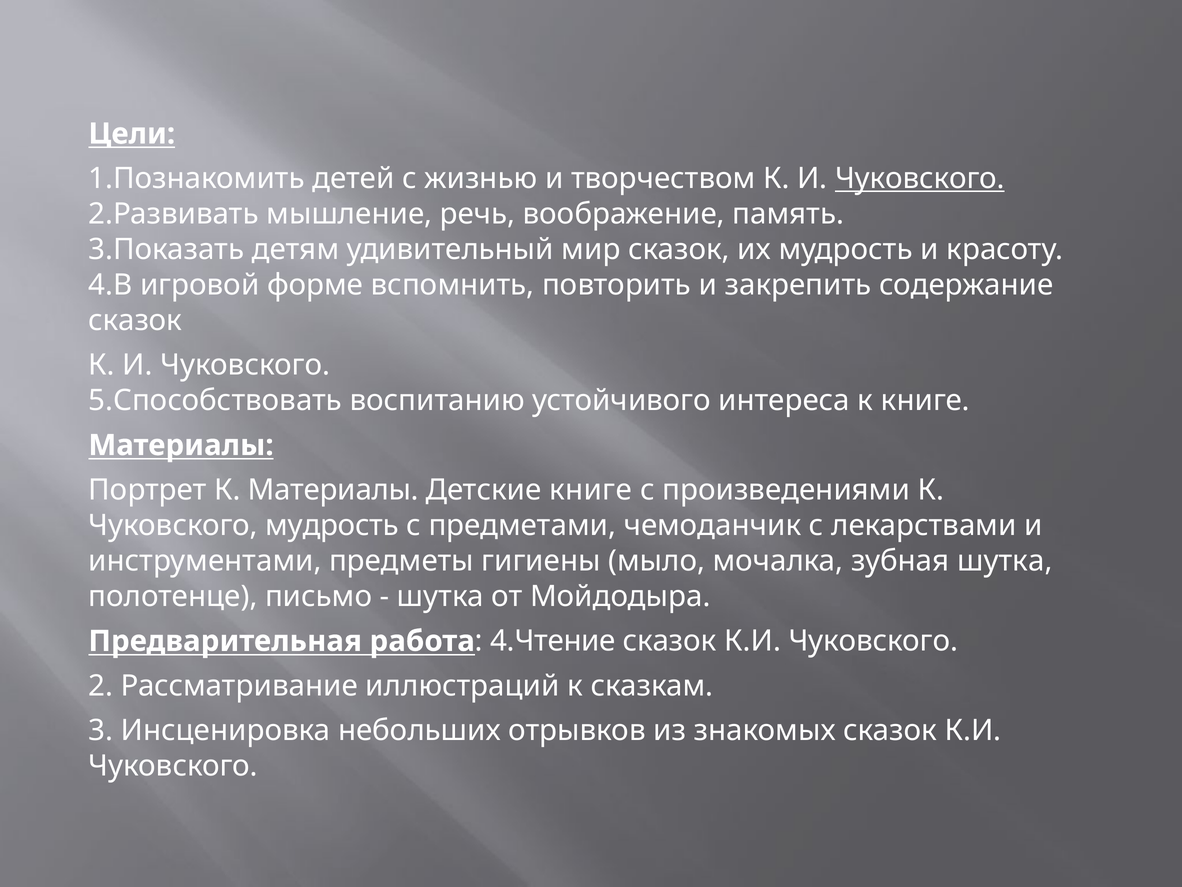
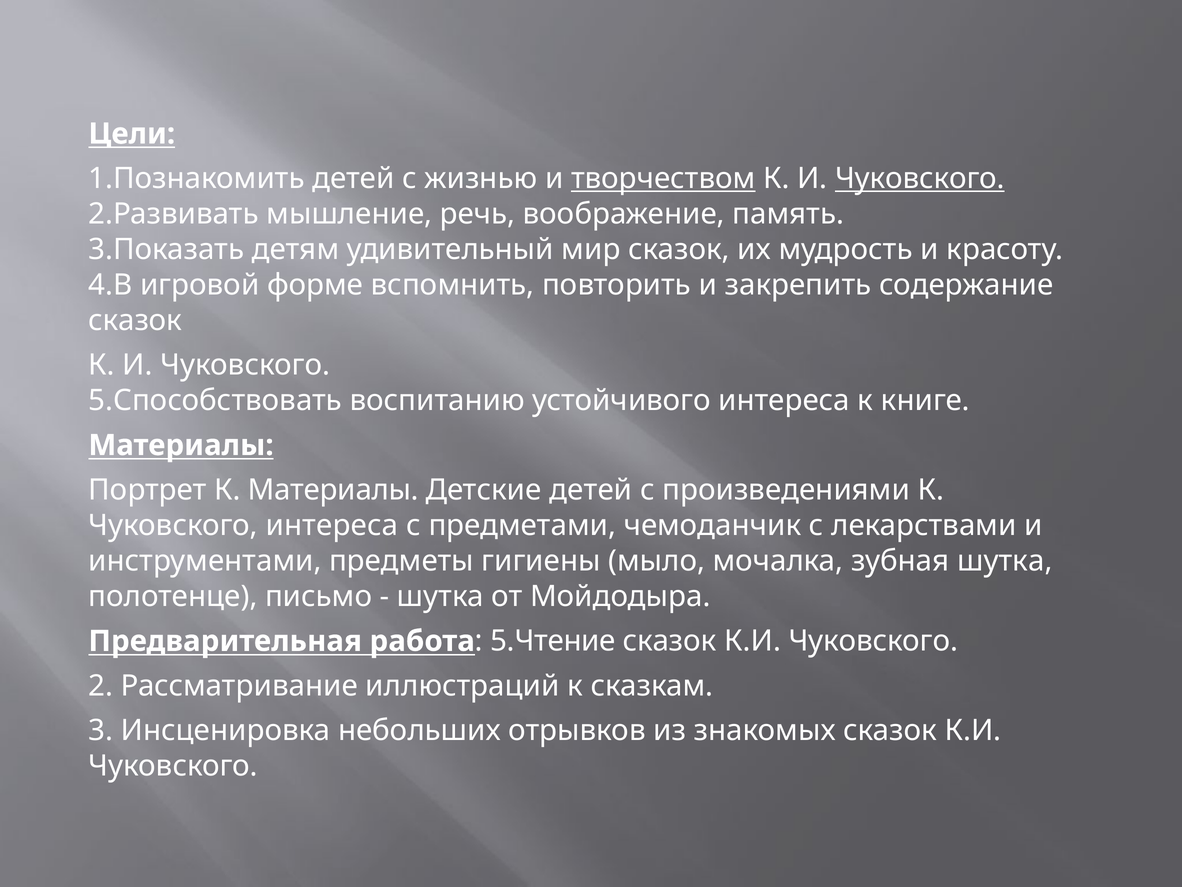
творчеством underline: none -> present (663, 178)
Детские книге: книге -> детей (591, 490)
Чуковского мудрость: мудрость -> интереса (332, 525)
4.Чтение: 4.Чтение -> 5.Чтение (553, 641)
